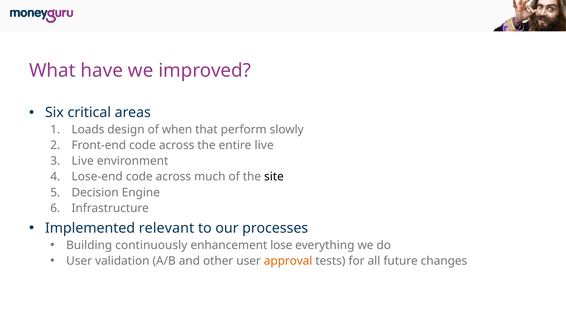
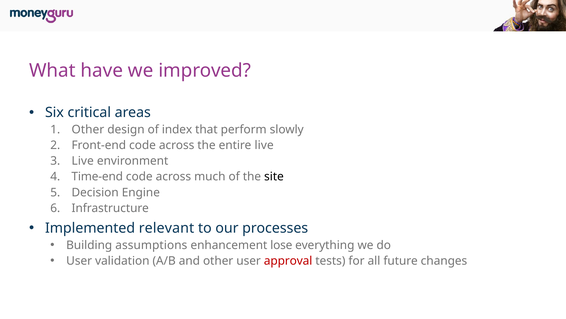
Loads: Loads -> Other (88, 129)
when: when -> index (177, 129)
Lose-end: Lose-end -> Time-end (97, 176)
continuously: continuously -> assumptions (151, 245)
approval colour: orange -> red (288, 260)
